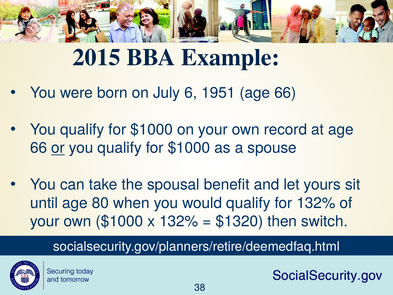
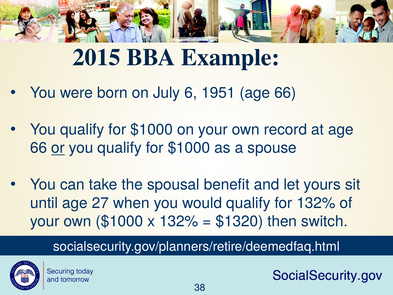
80: 80 -> 27 (100, 203)
